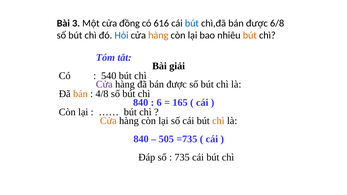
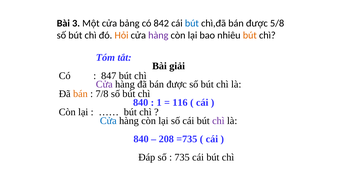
đồng: đồng -> bảng (129, 23)
616: 616 -> 842 (161, 23)
6/8: 6/8 -> 5/8 (277, 23)
Hỏi colour: blue -> orange (121, 35)
hàng colour: orange -> purple (158, 35)
540: 540 -> 847 (109, 76)
4/8: 4/8 -> 7/8 (102, 94)
6: 6 -> 1 (159, 103)
165: 165 -> 116 (180, 103)
Cửa colour: orange -> blue (108, 121)
chì colour: orange -> purple (218, 121)
505: 505 -> 208 (166, 139)
